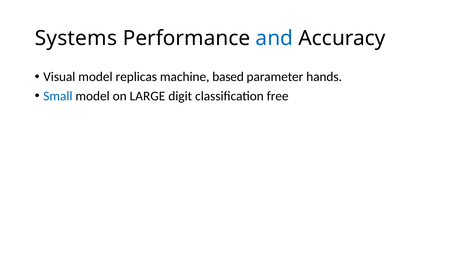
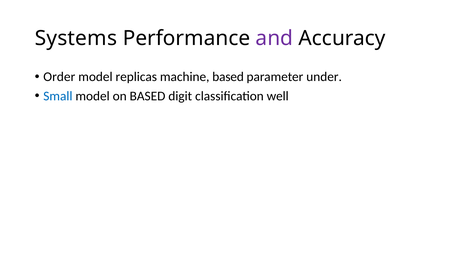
and colour: blue -> purple (274, 38)
Visual: Visual -> Order (59, 77)
hands: hands -> under (324, 77)
on LARGE: LARGE -> BASED (148, 96)
free: free -> well (278, 96)
